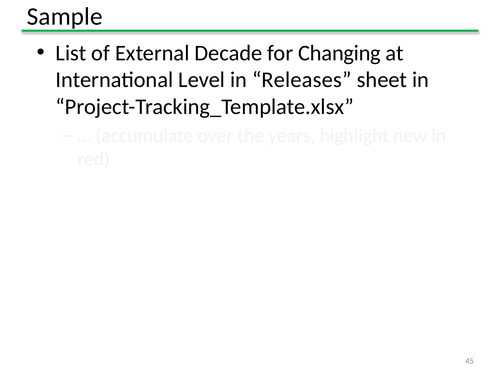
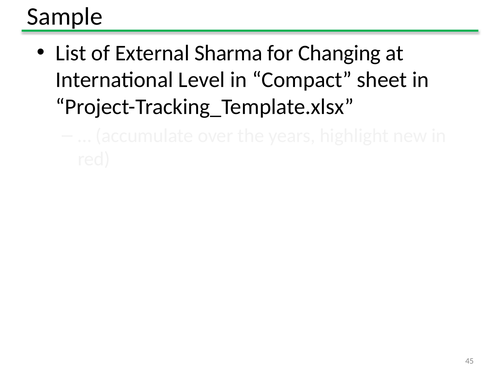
Decade: Decade -> Sharma (228, 53)
Releases: Releases -> Compact (302, 80)
